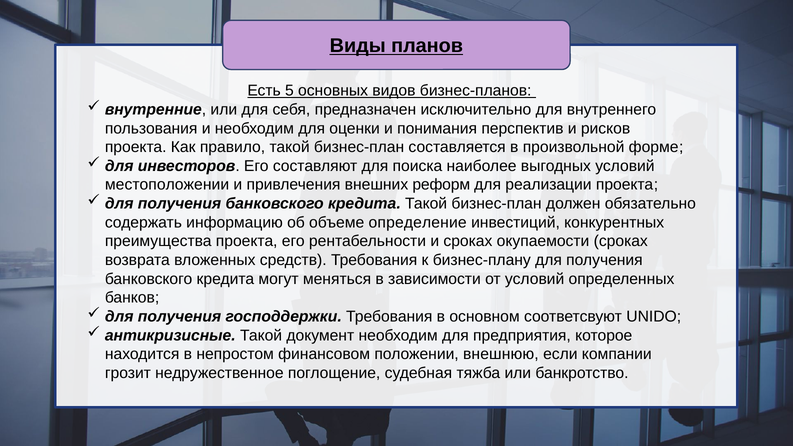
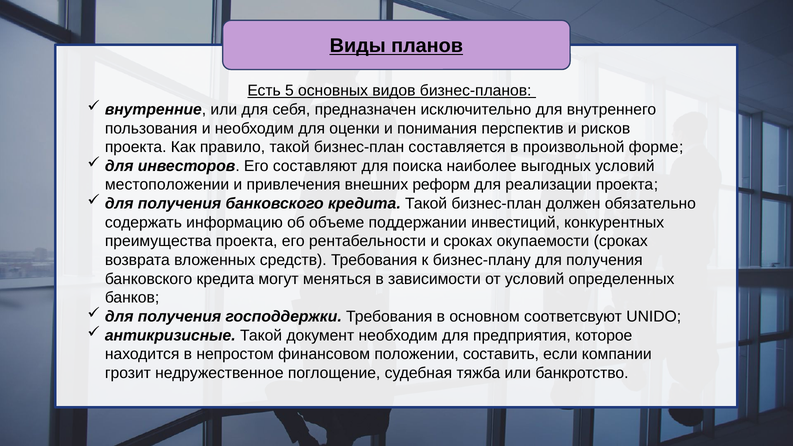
определение: определение -> поддержании (418, 222)
внешнюю: внешнюю -> составить (501, 354)
